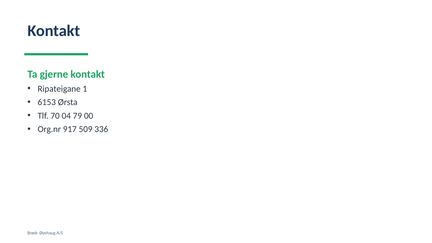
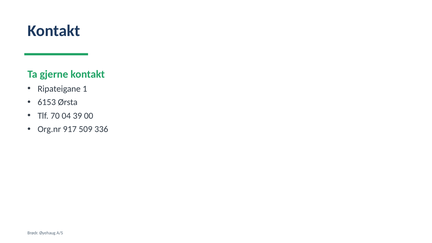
79: 79 -> 39 (77, 116)
